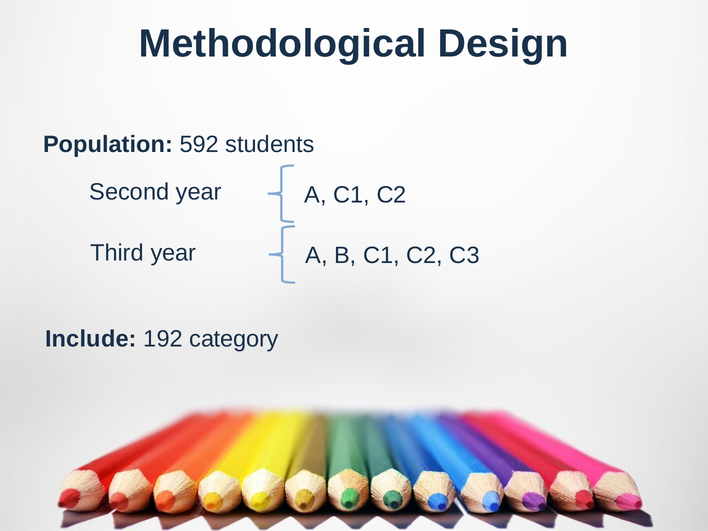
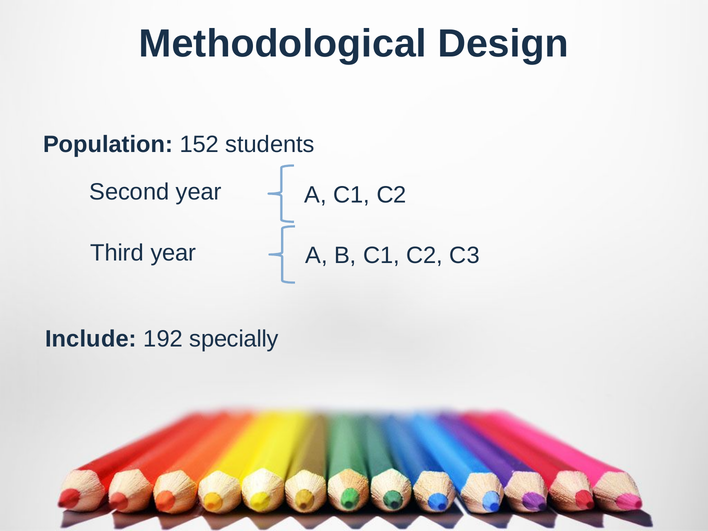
592: 592 -> 152 (199, 144)
category: category -> specially (234, 339)
